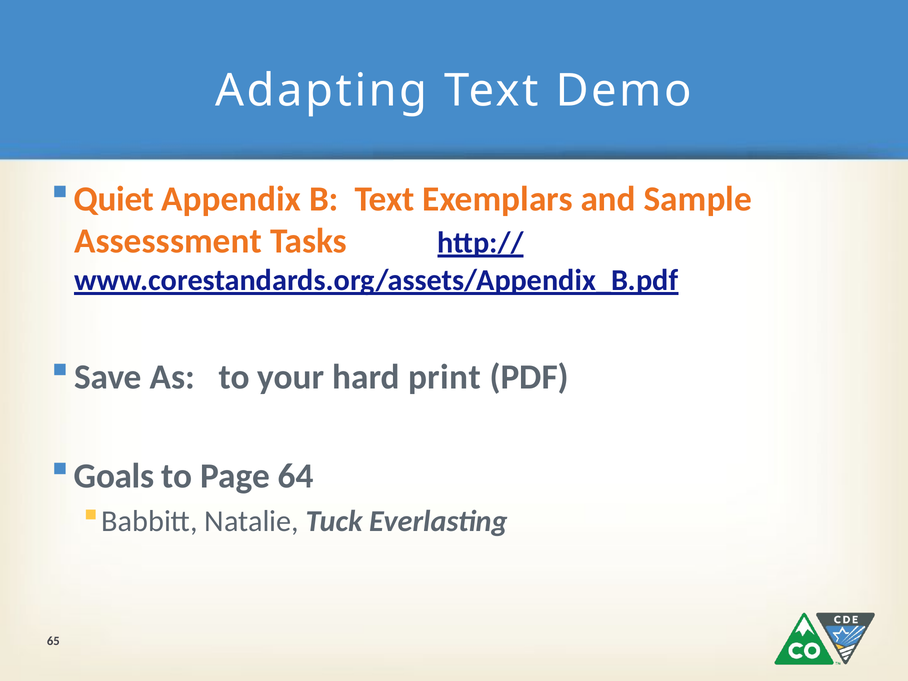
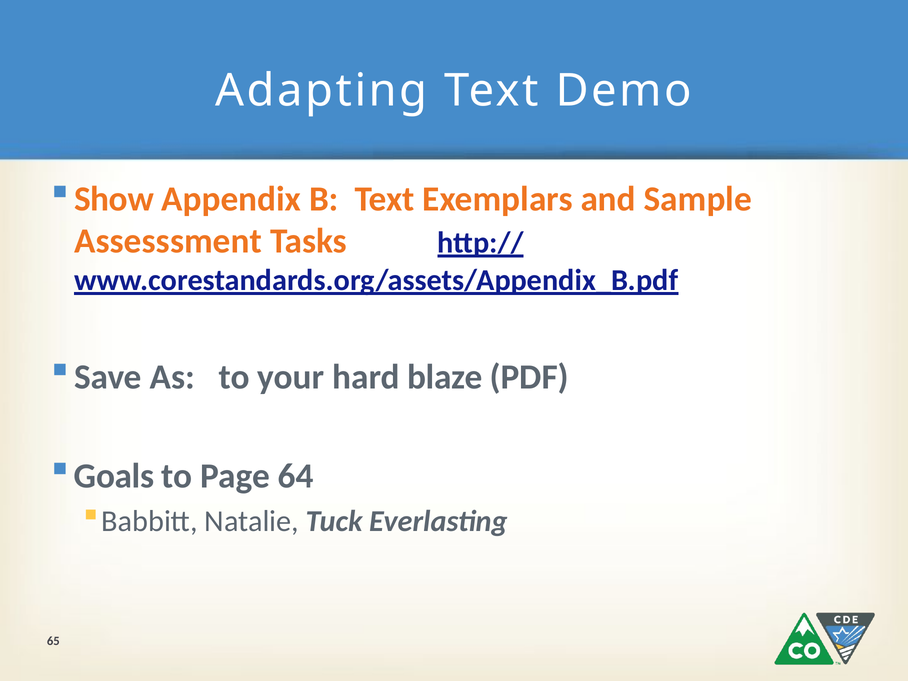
Quiet: Quiet -> Show (114, 199)
print: print -> blaze (445, 377)
